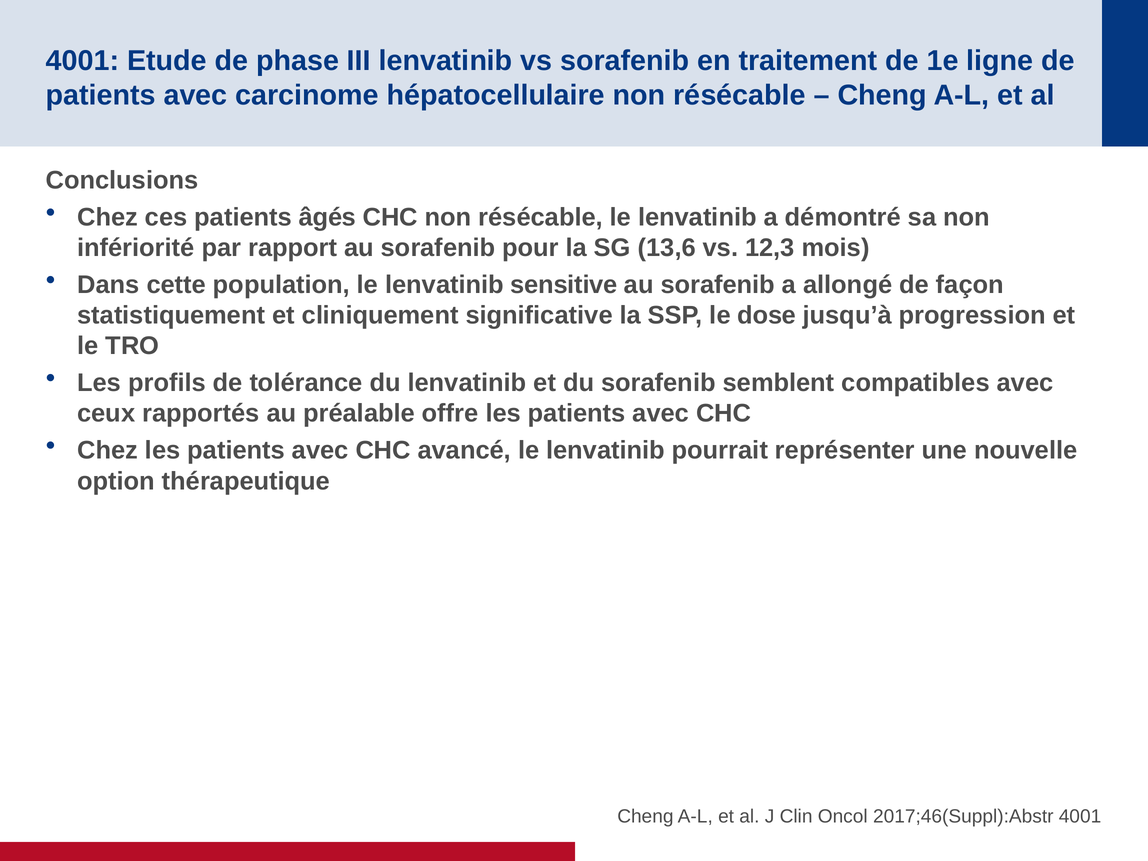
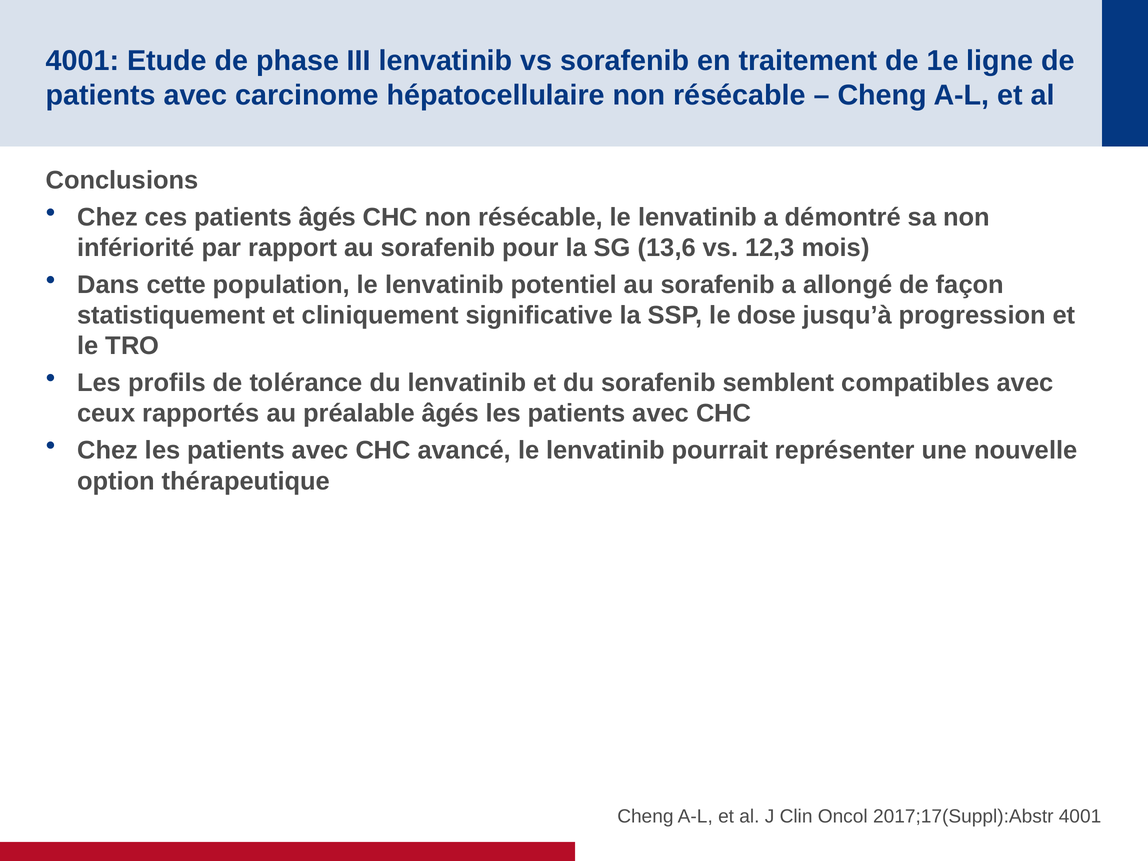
sensitive: sensitive -> potentiel (564, 285)
préalable offre: offre -> âgés (450, 414)
2017;46(Suppl):Abstr: 2017;46(Suppl):Abstr -> 2017;17(Suppl):Abstr (963, 816)
